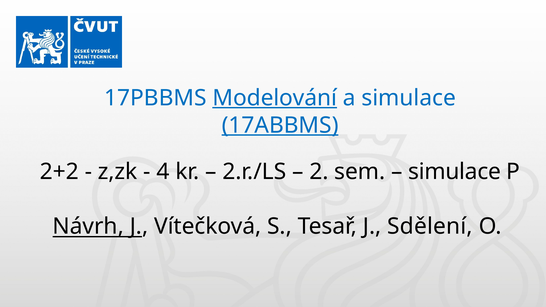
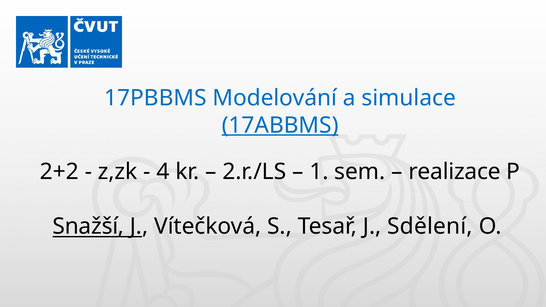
Modelování underline: present -> none (275, 98)
2: 2 -> 1 (319, 172)
simulace: simulace -> realizace (455, 172)
Návrh: Návrh -> Snažší (88, 226)
